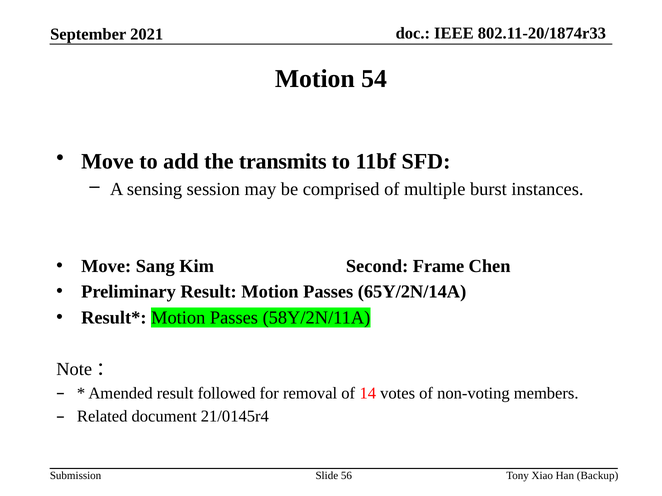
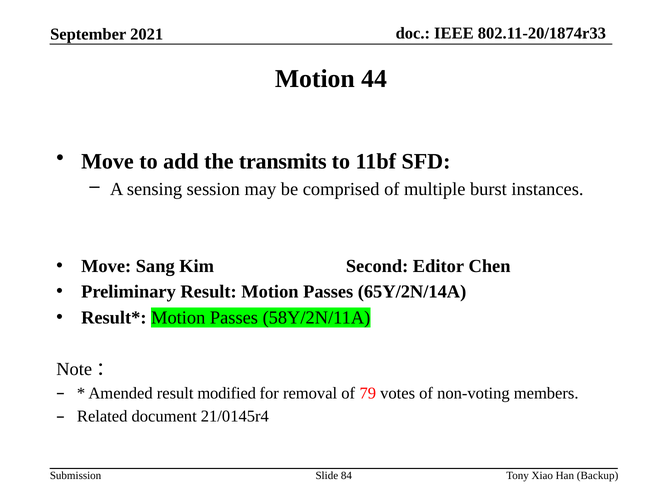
54: 54 -> 44 (374, 79)
Frame: Frame -> Editor (438, 266)
followed: followed -> modified (227, 394)
14: 14 -> 79 (368, 394)
56: 56 -> 84 (346, 476)
